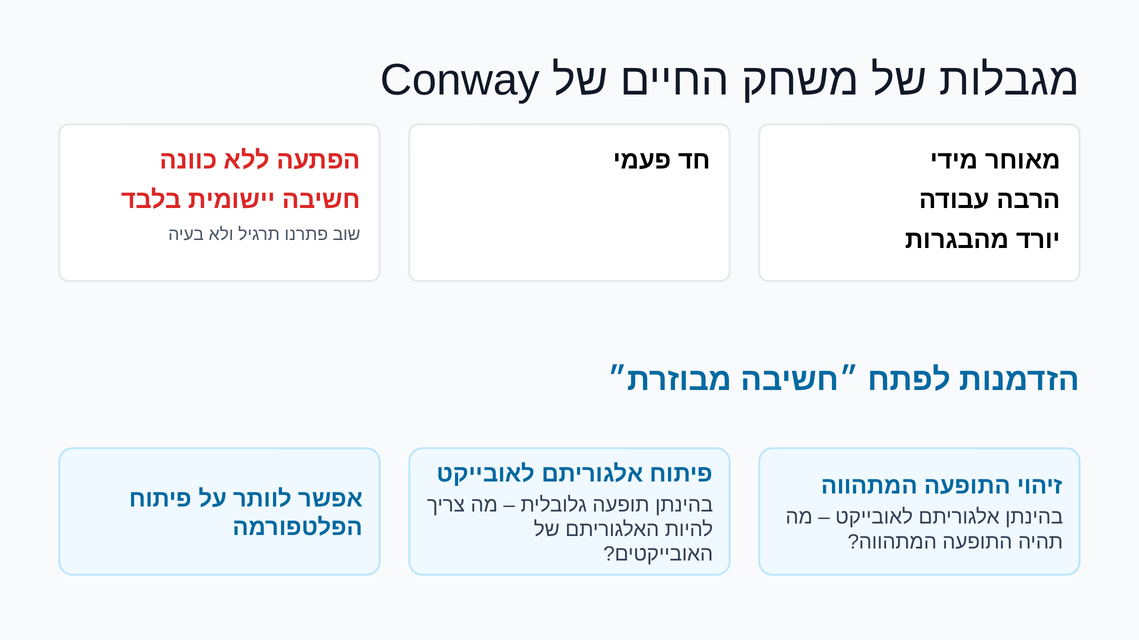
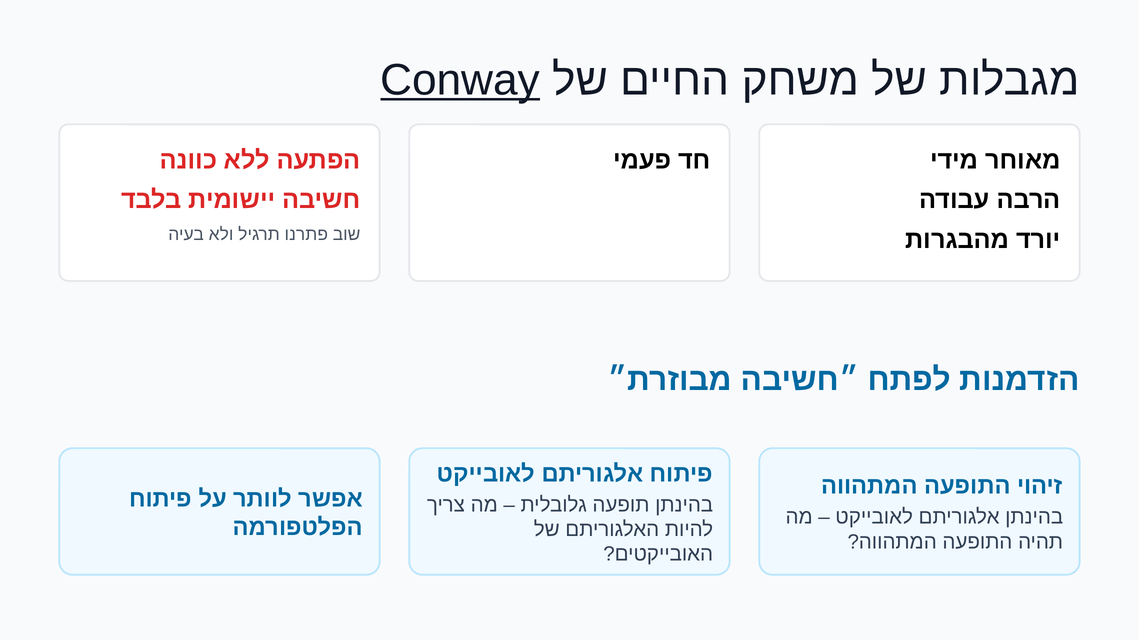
Conway underline: none -> present (460, 80)
